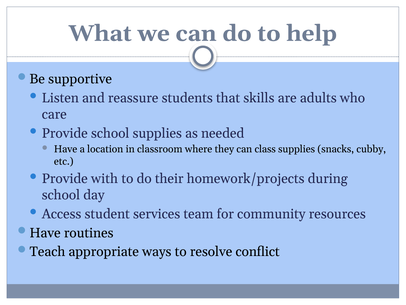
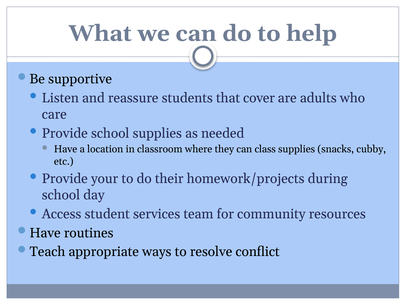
skills: skills -> cover (259, 98)
with: with -> your (105, 178)
